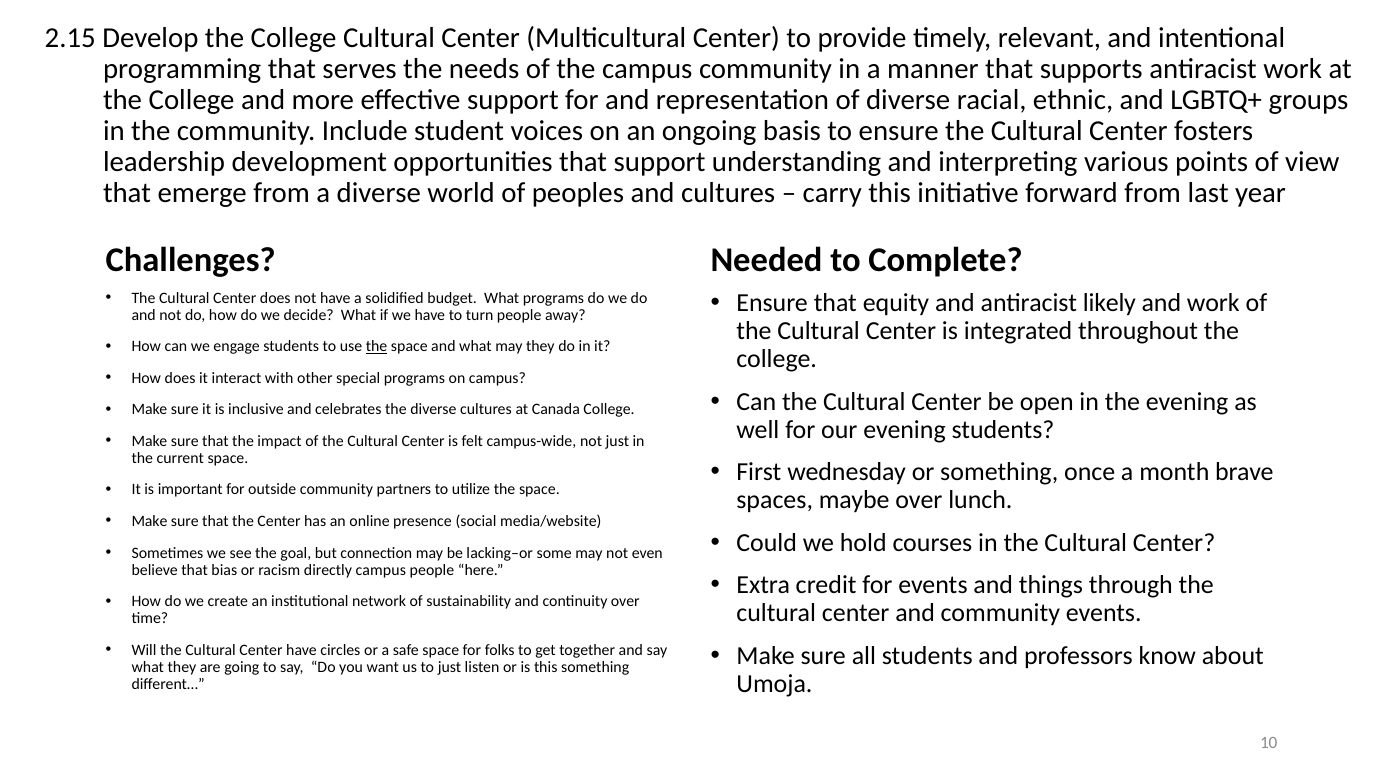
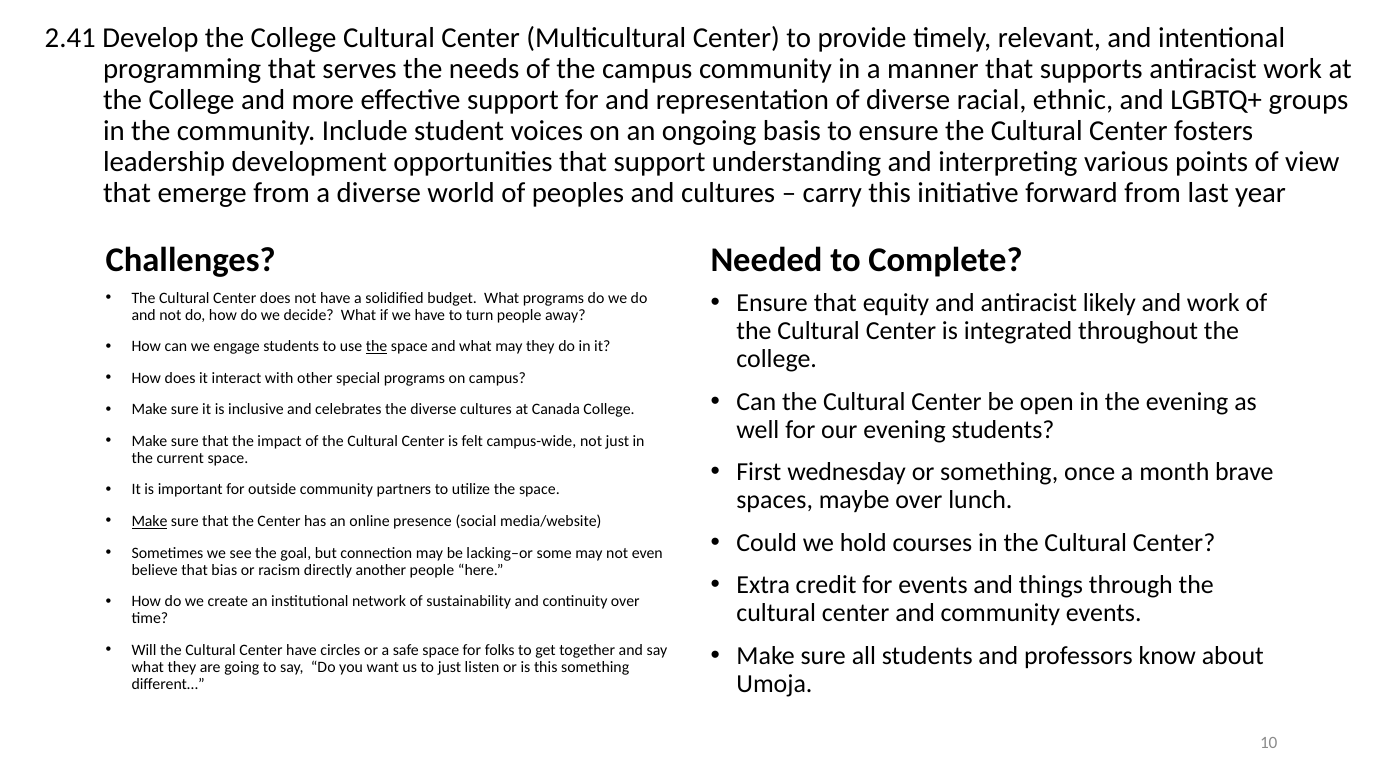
2.15: 2.15 -> 2.41 (70, 38)
Make underline: none -> present (149, 521)
directly campus: campus -> another (381, 570)
